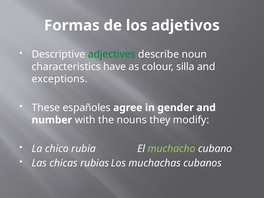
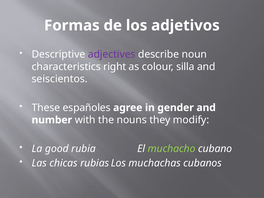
adjectives colour: green -> purple (112, 54)
have: have -> right (115, 67)
exceptions: exceptions -> seiscientos (60, 79)
chico: chico -> good (57, 149)
